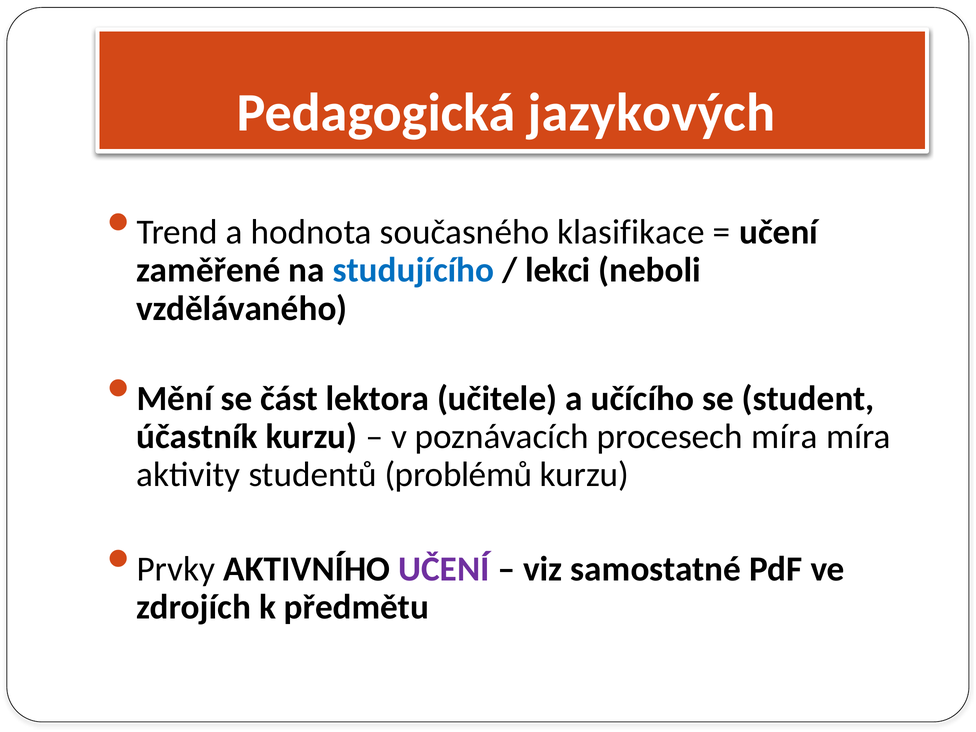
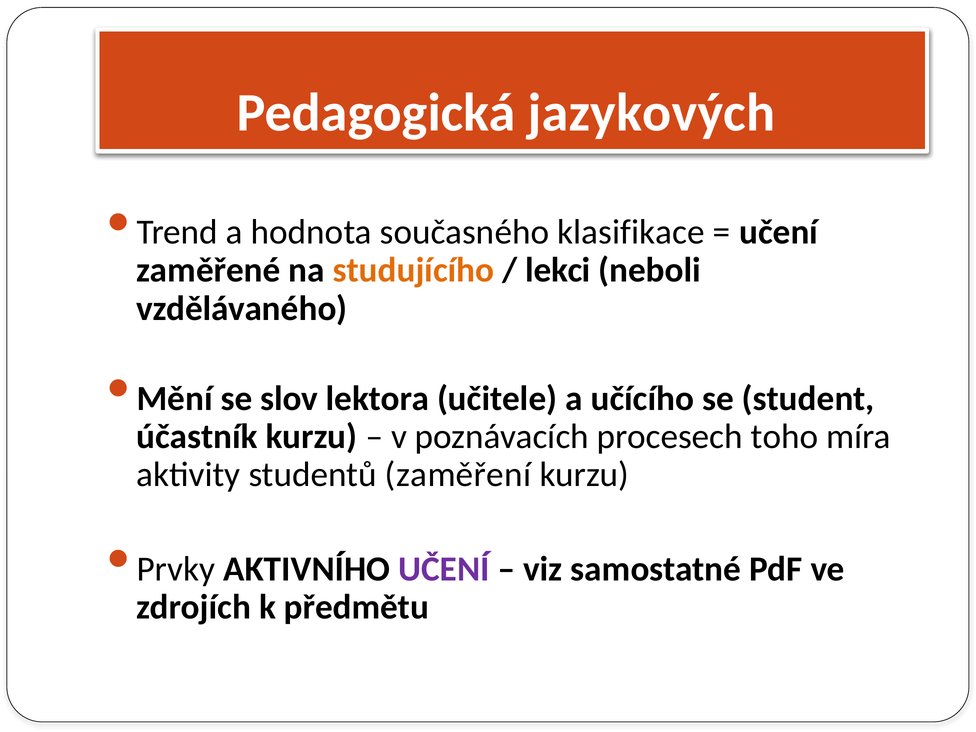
studujícího colour: blue -> orange (413, 270)
část: část -> slov (289, 399)
procesech míra: míra -> toho (785, 437)
problémů: problémů -> zaměření (458, 475)
